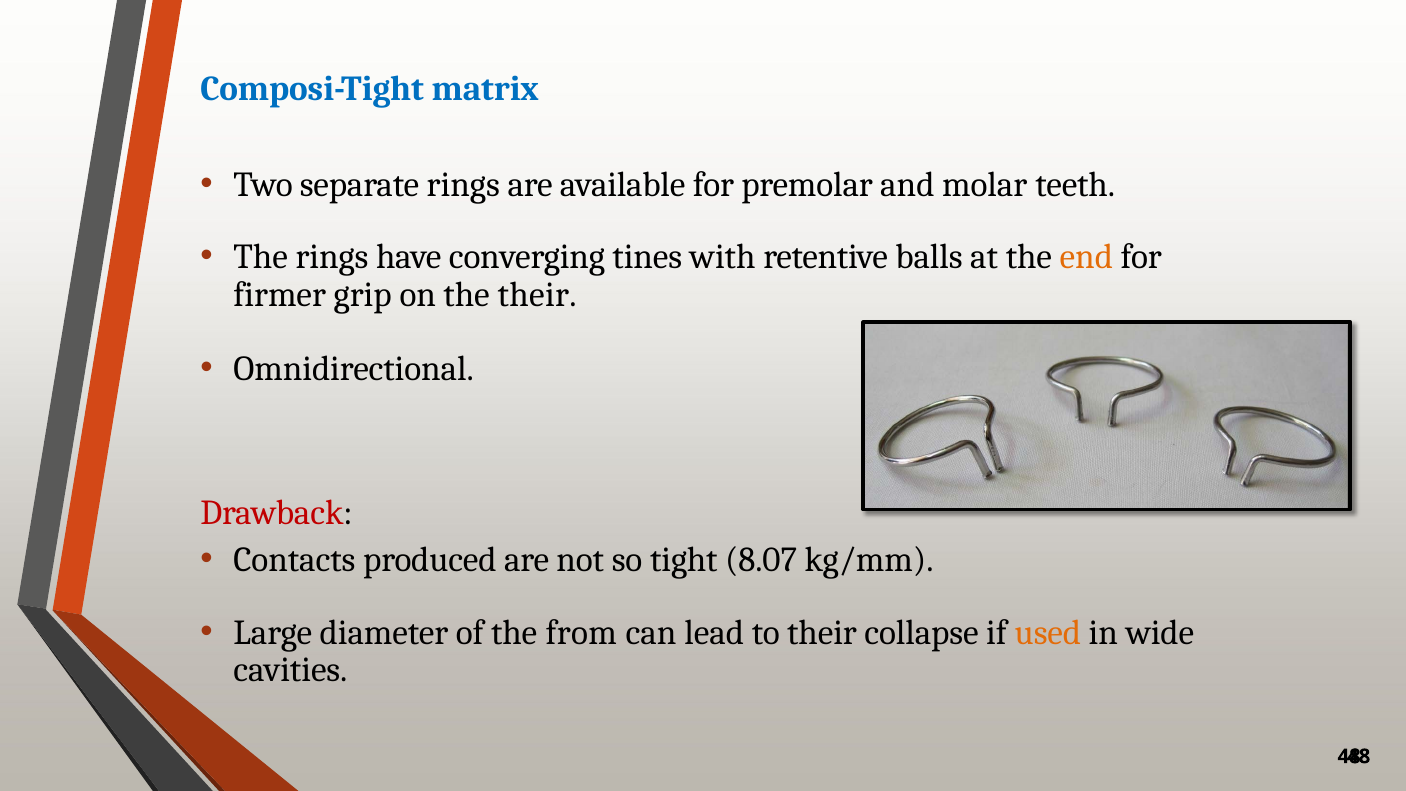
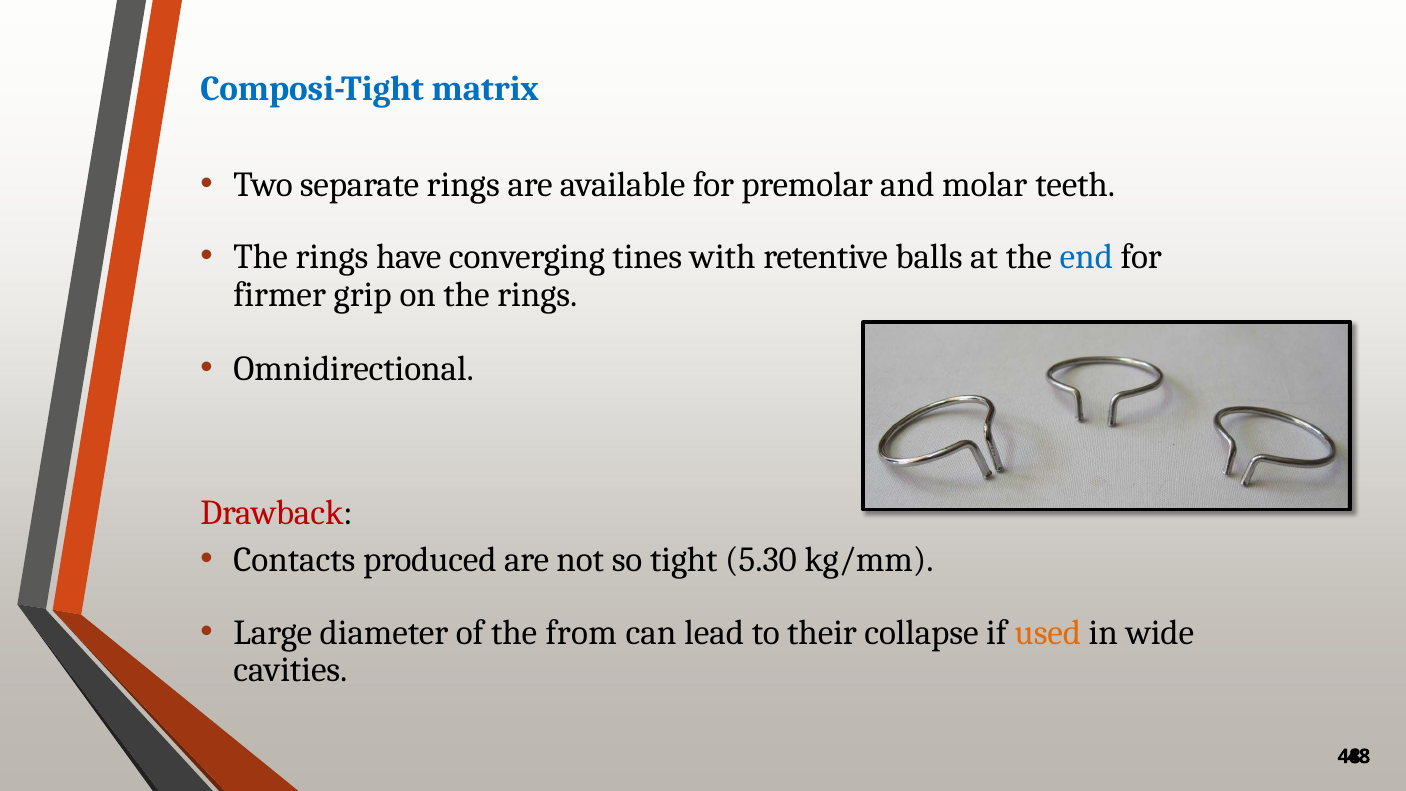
end colour: orange -> blue (1086, 257)
on the their: their -> rings (537, 294)
8.07: 8.07 -> 5.30 (761, 560)
